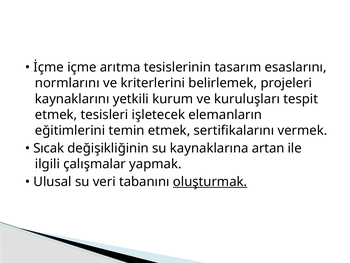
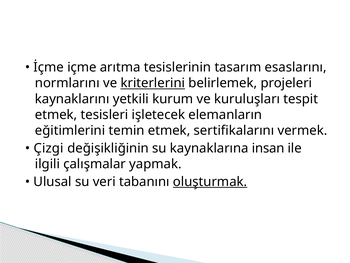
kriterlerini underline: none -> present (153, 83)
Sıcak: Sıcak -> Çizgi (49, 148)
artan: artan -> insan (268, 148)
